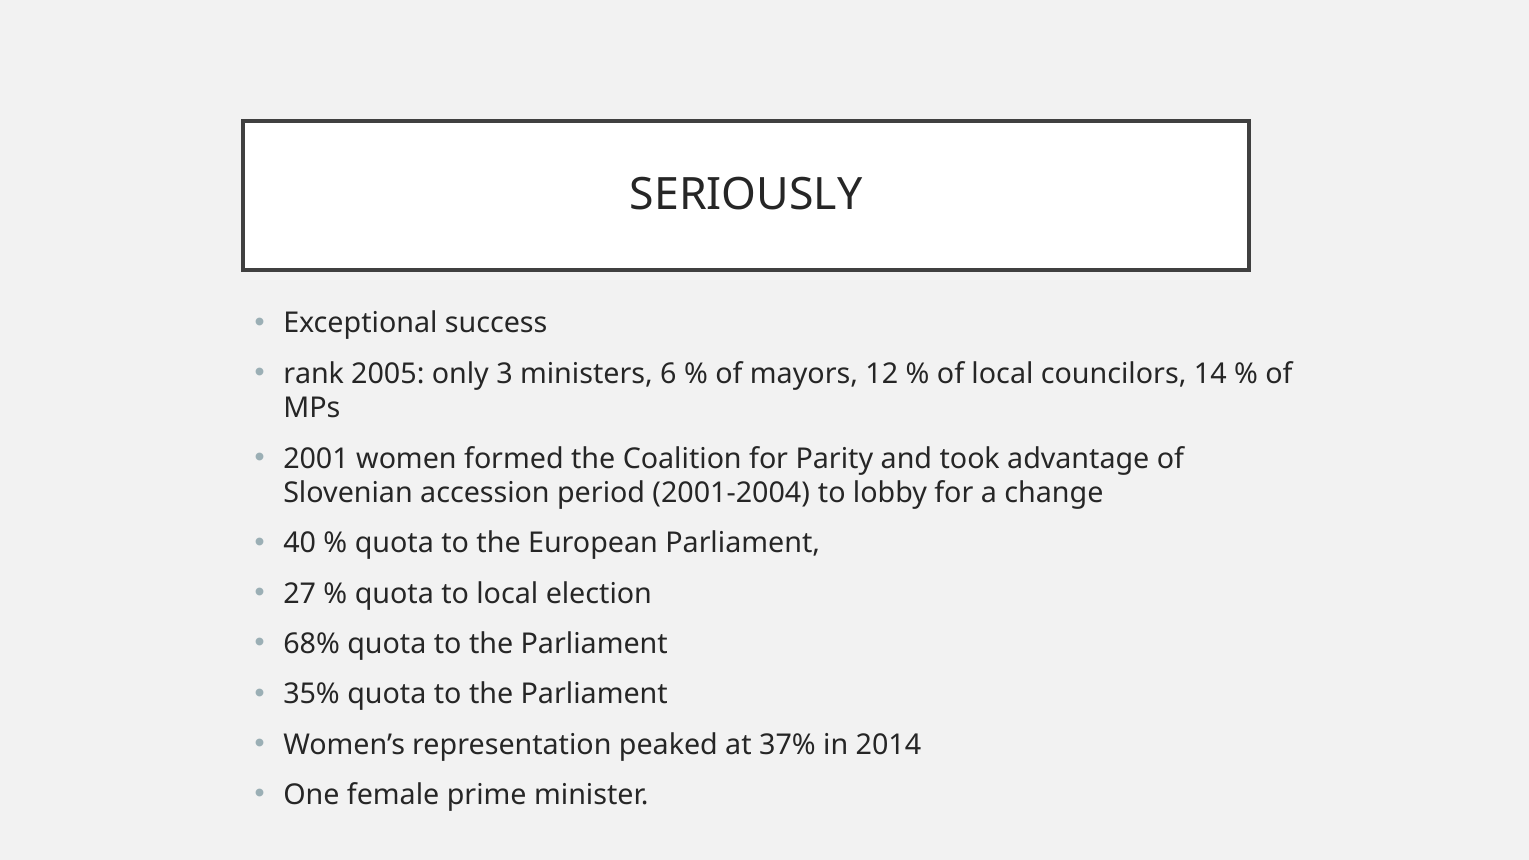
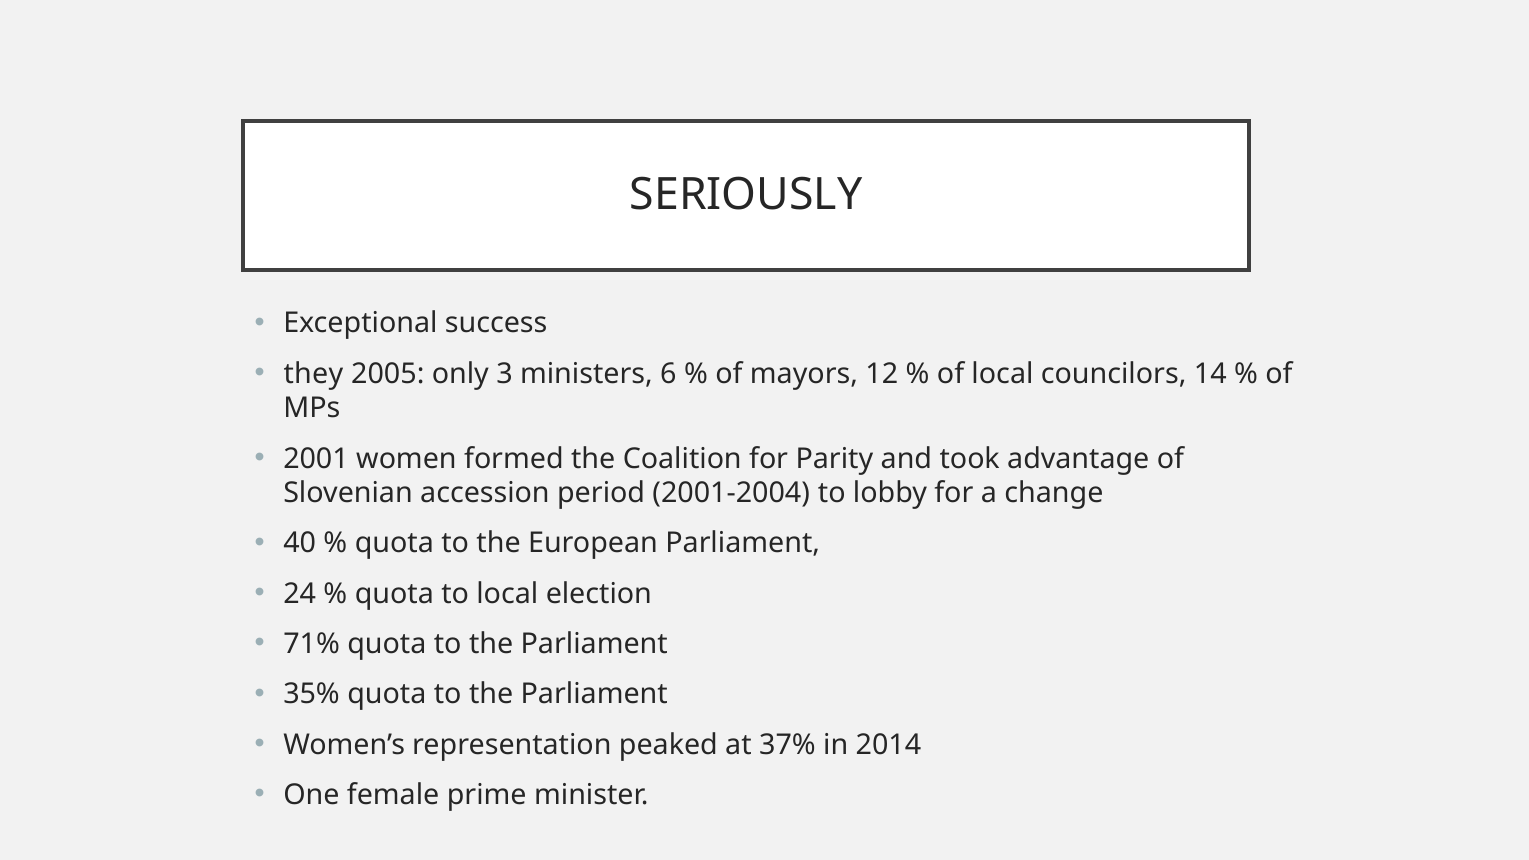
rank: rank -> they (313, 374)
27: 27 -> 24 (300, 594)
68%: 68% -> 71% (312, 644)
